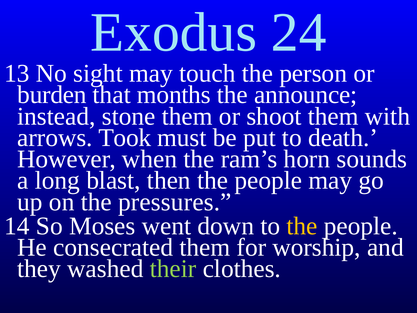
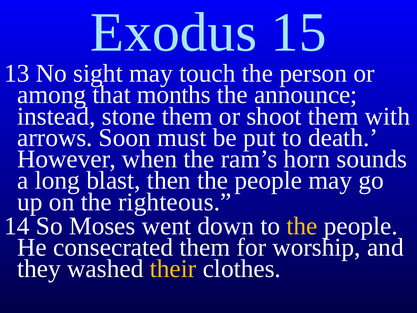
24: 24 -> 15 (299, 32)
burden: burden -> among (52, 95)
Took: Took -> Soon (125, 138)
pressures: pressures -> righteous (175, 202)
their colour: light green -> yellow (173, 269)
